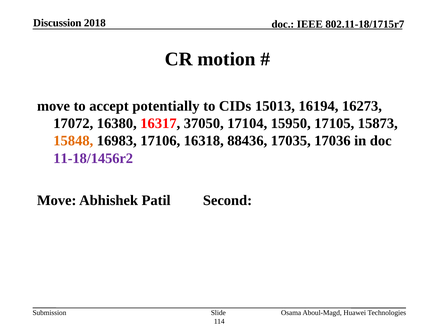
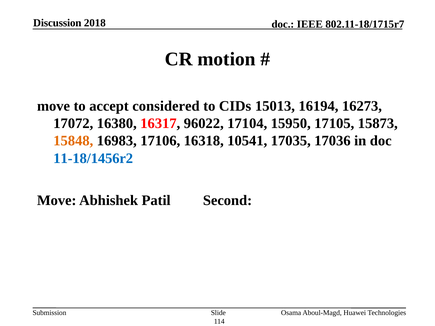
potentially: potentially -> considered (166, 106)
37050: 37050 -> 96022 (204, 124)
88436: 88436 -> 10541 (247, 141)
11-18/1456r2 colour: purple -> blue (93, 158)
